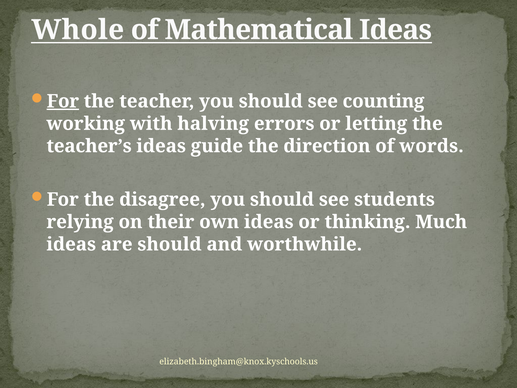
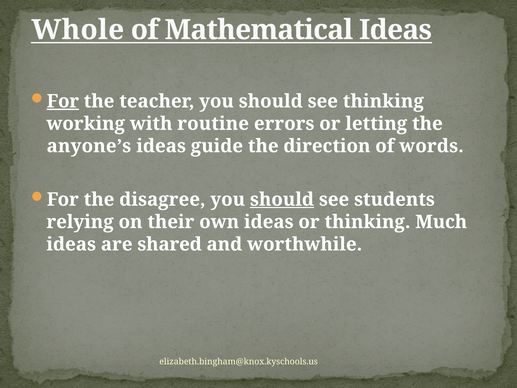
see counting: counting -> thinking (383, 101)
halving: halving -> routine (213, 124)
teacher’s: teacher’s -> anyone’s (89, 146)
should underline: none -> present (282, 199)
are should: should -> shared (170, 244)
